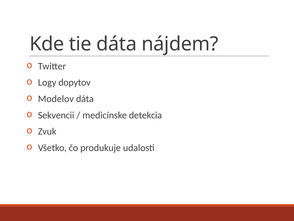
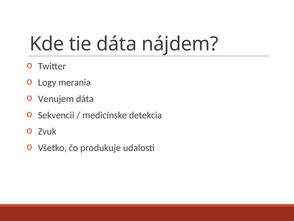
dopytov: dopytov -> merania (75, 82)
Modelov: Modelov -> Venujem (56, 99)
